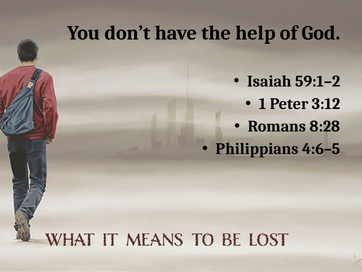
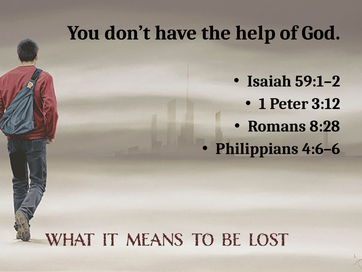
4:6–5: 4:6–5 -> 4:6–6 (321, 149)
